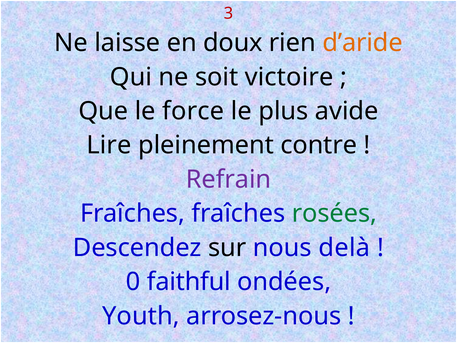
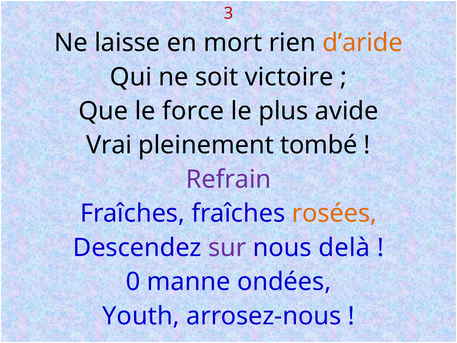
doux: doux -> mort (233, 43)
Lire: Lire -> Vrai (109, 145)
contre: contre -> tombé (319, 145)
rosées colour: green -> orange (334, 213)
sur colour: black -> purple (227, 248)
faithful: faithful -> manne (189, 282)
